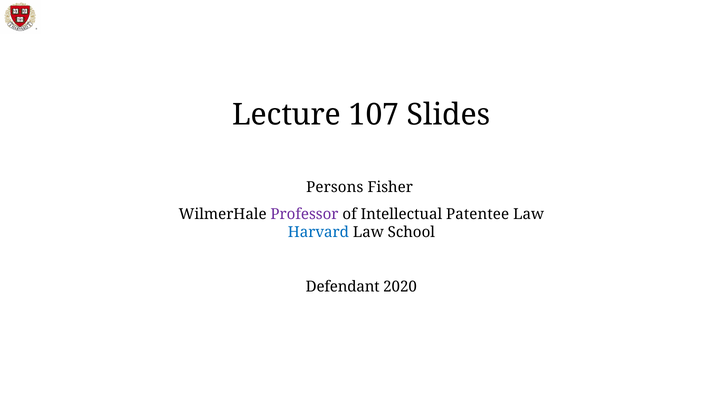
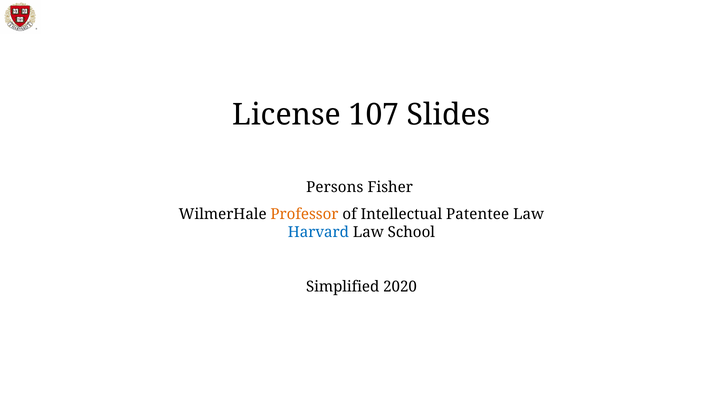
Lecture: Lecture -> License (287, 115)
Professor colour: purple -> orange (304, 214)
Defendant: Defendant -> Simplified (343, 287)
